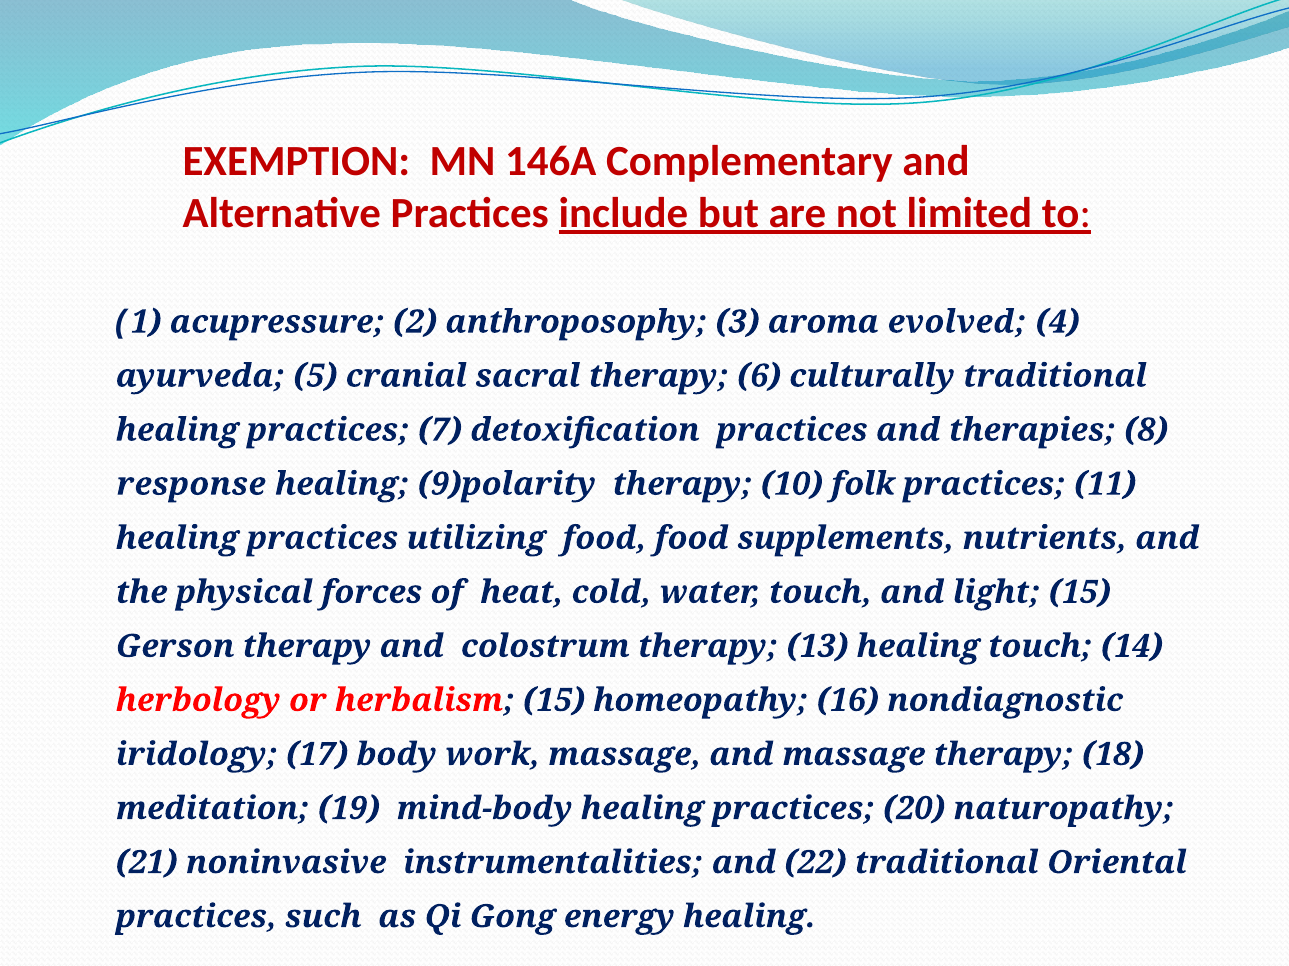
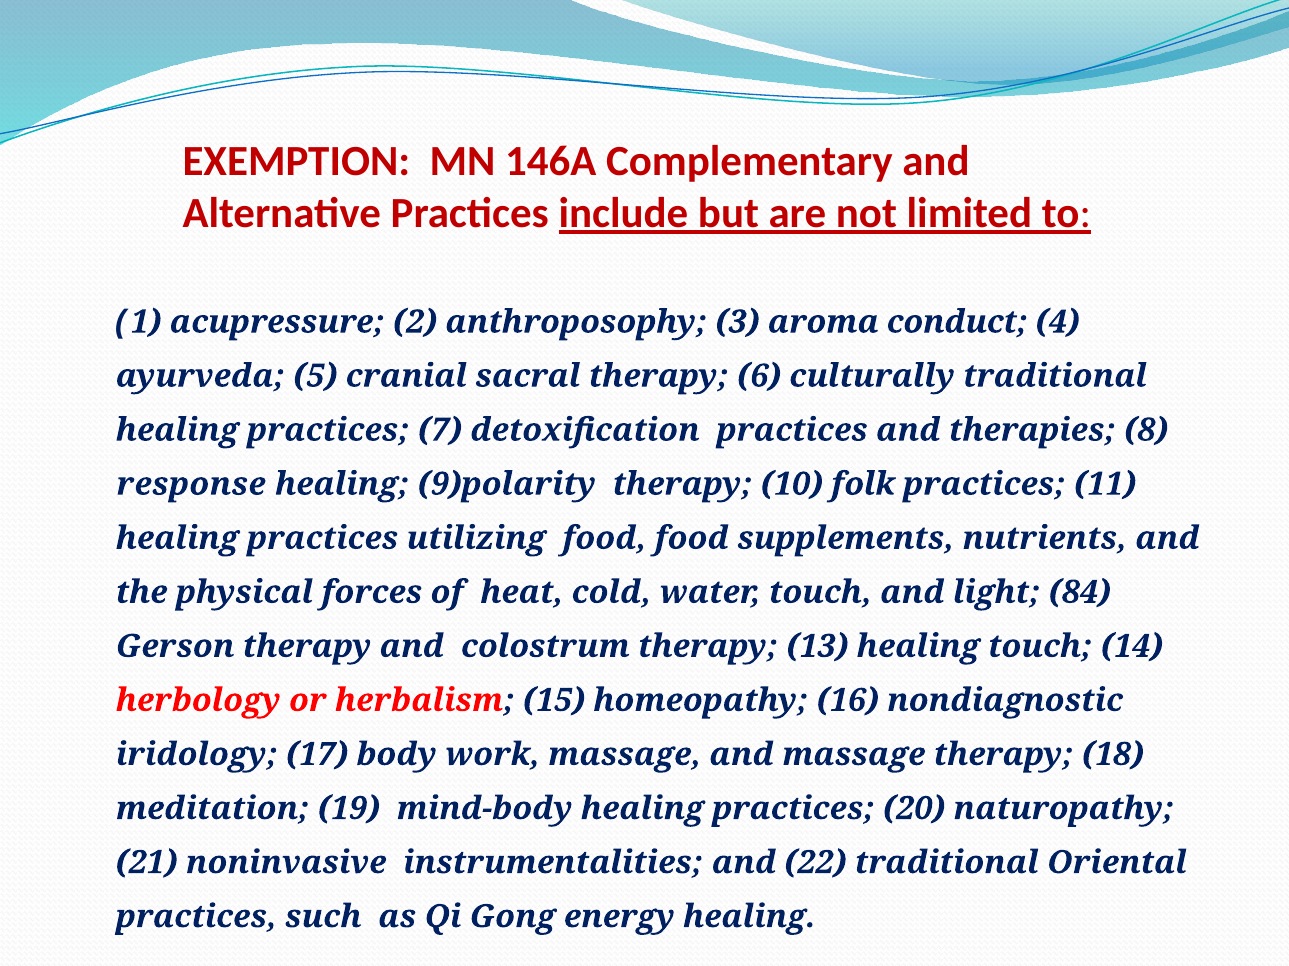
evolved: evolved -> conduct (957, 322)
light 15: 15 -> 84 (1080, 593)
